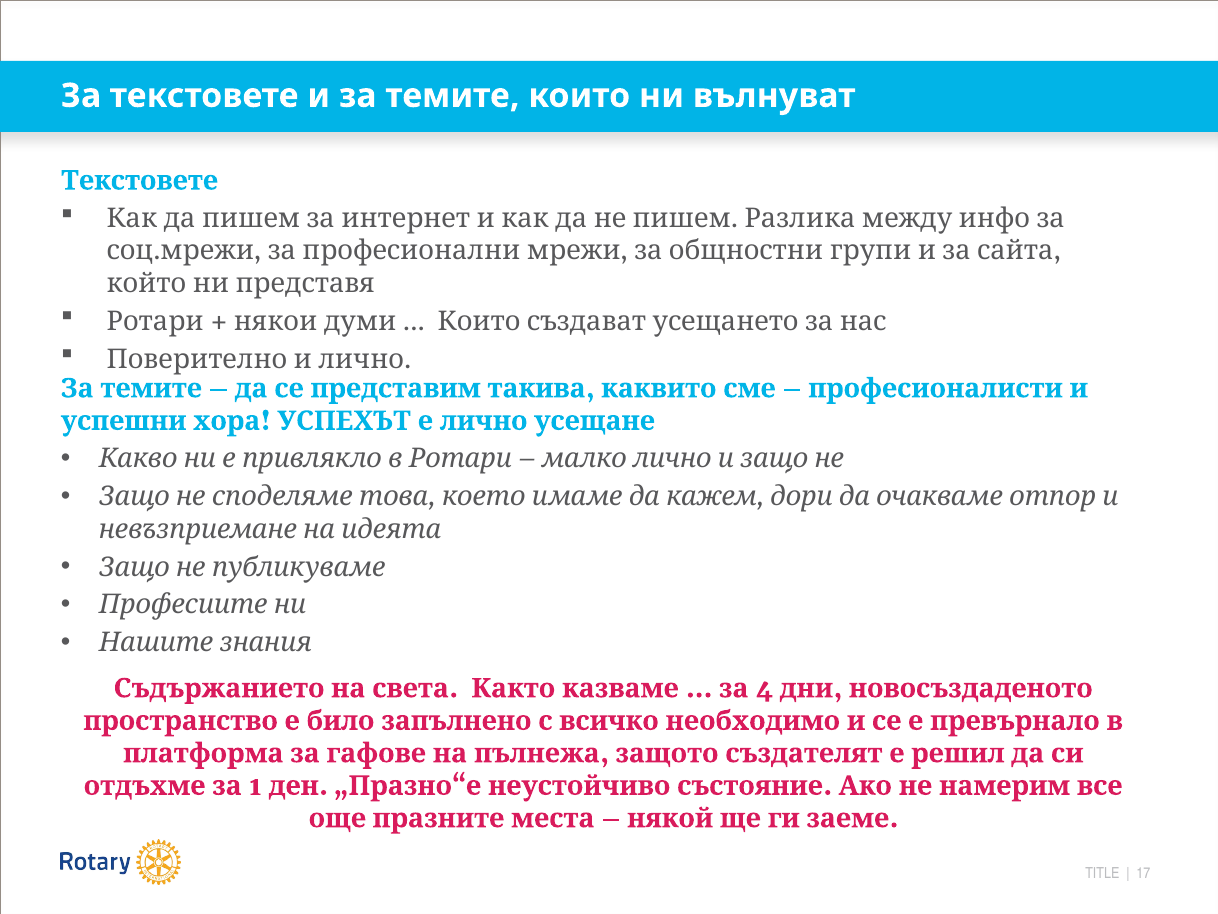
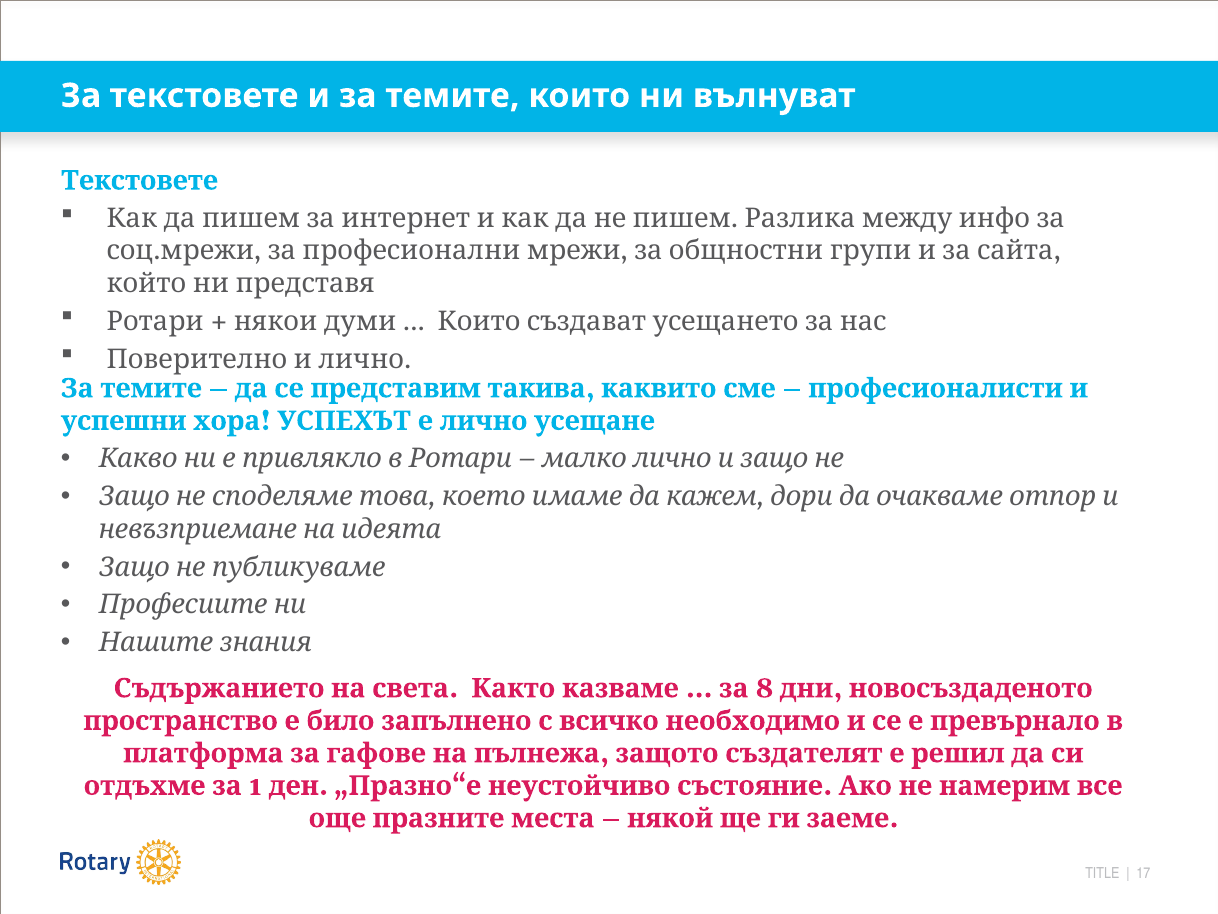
4: 4 -> 8 (765, 688)
